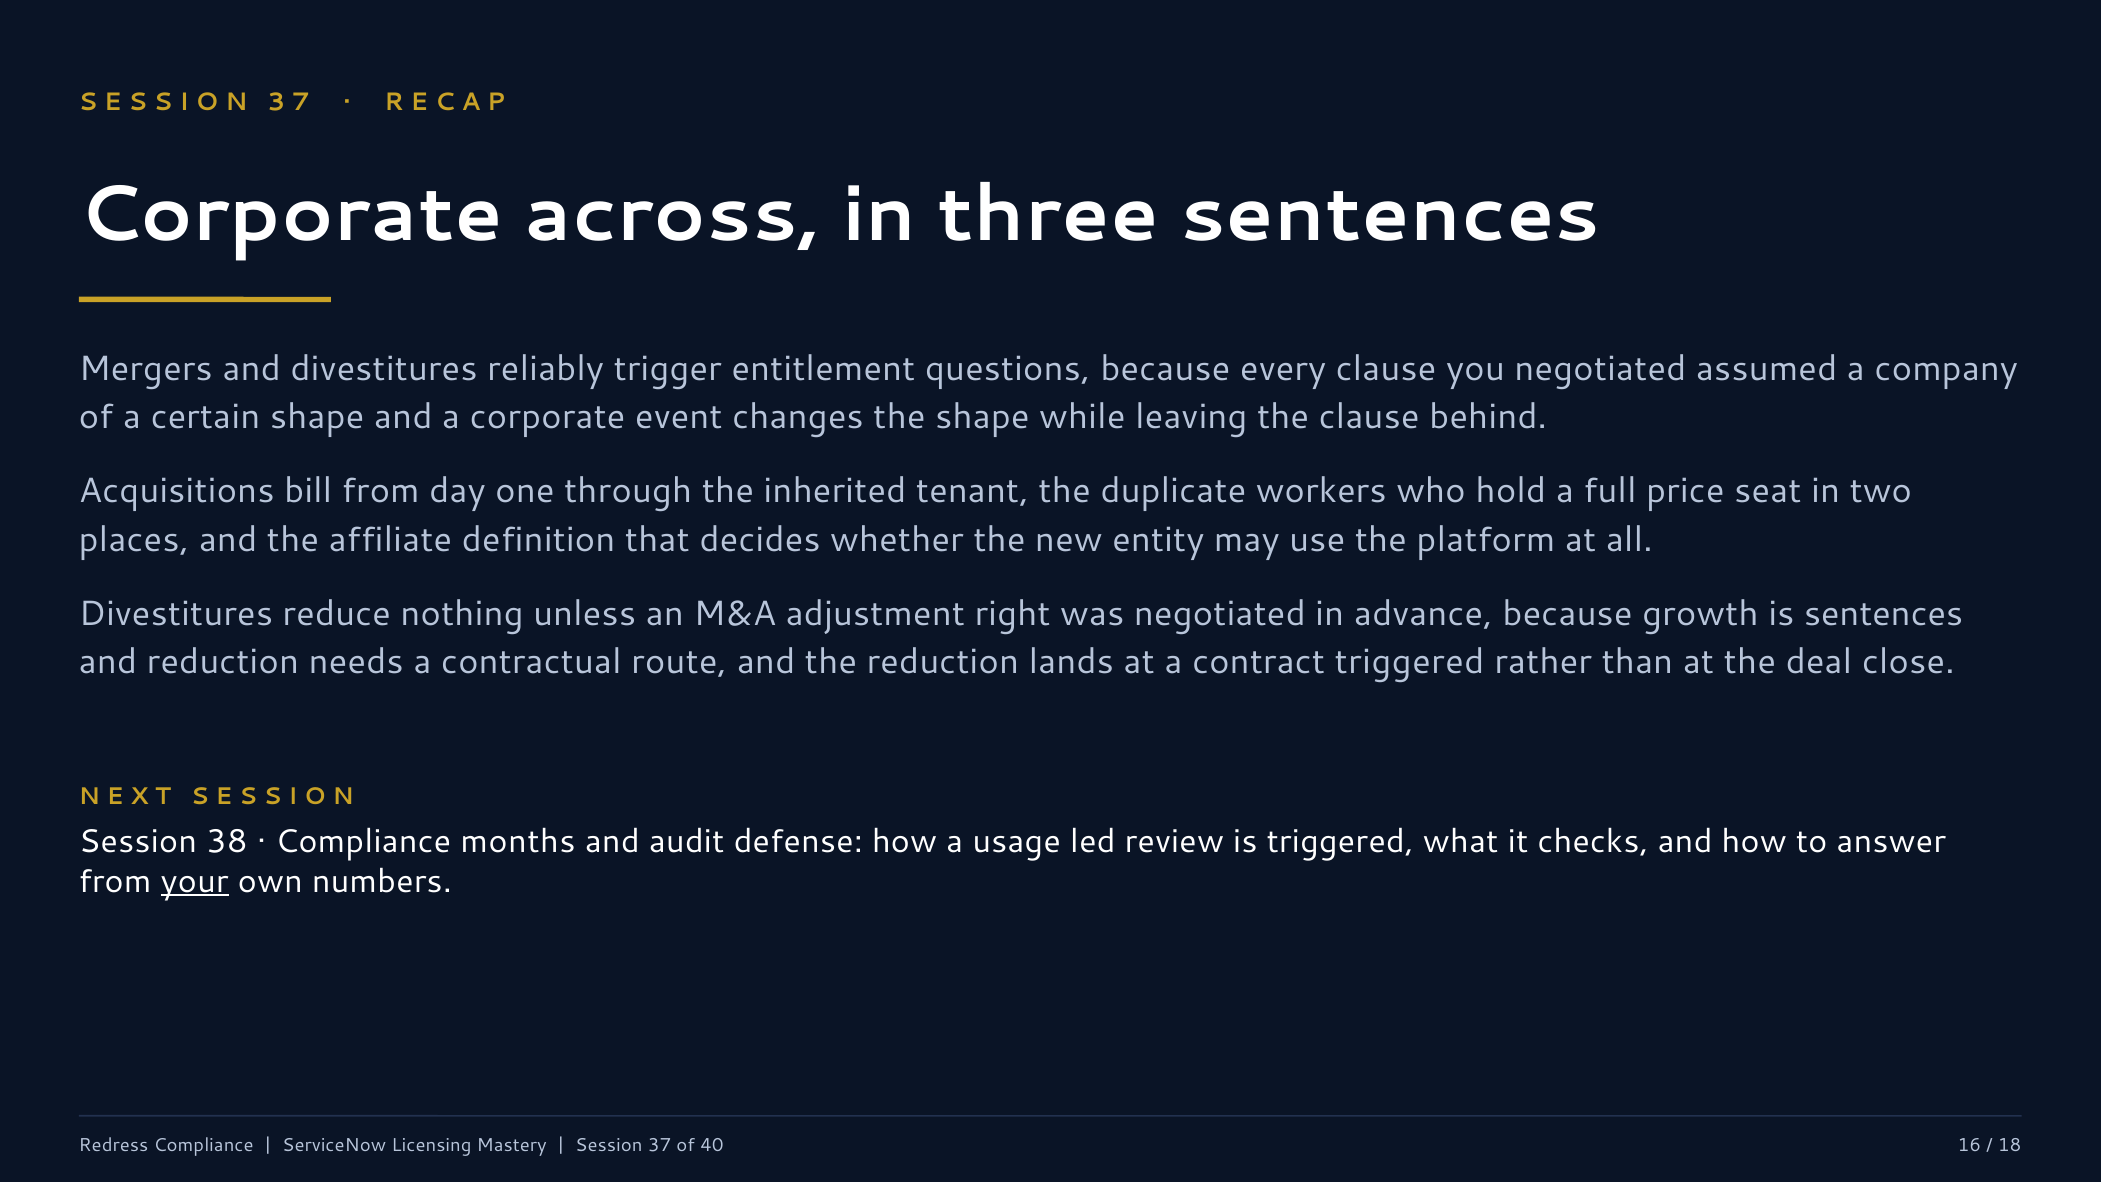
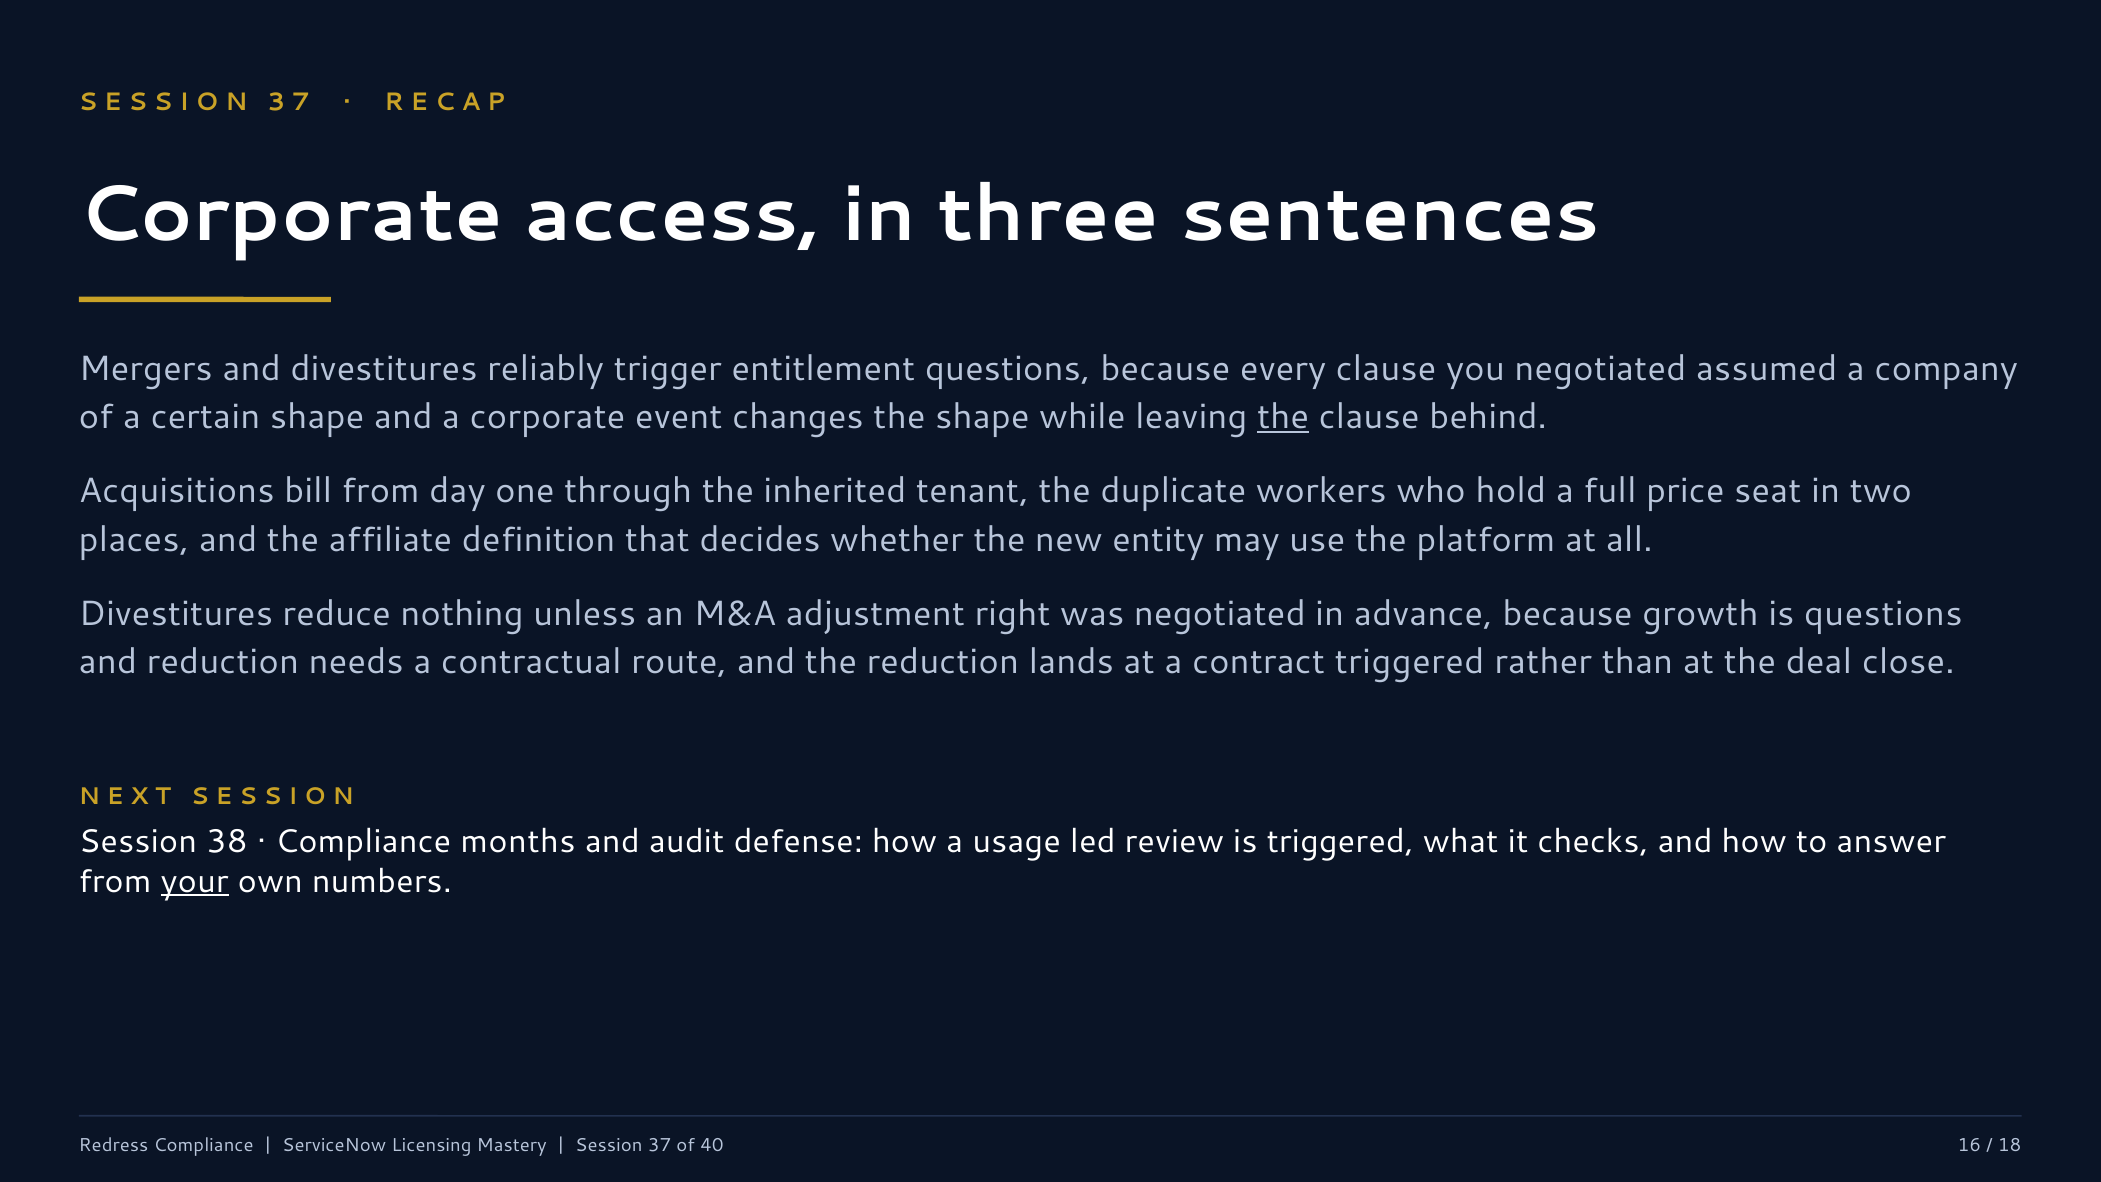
across: across -> access (673, 214)
the underline: none -> present (1283, 417)
is sentences: sentences -> questions (1883, 614)
